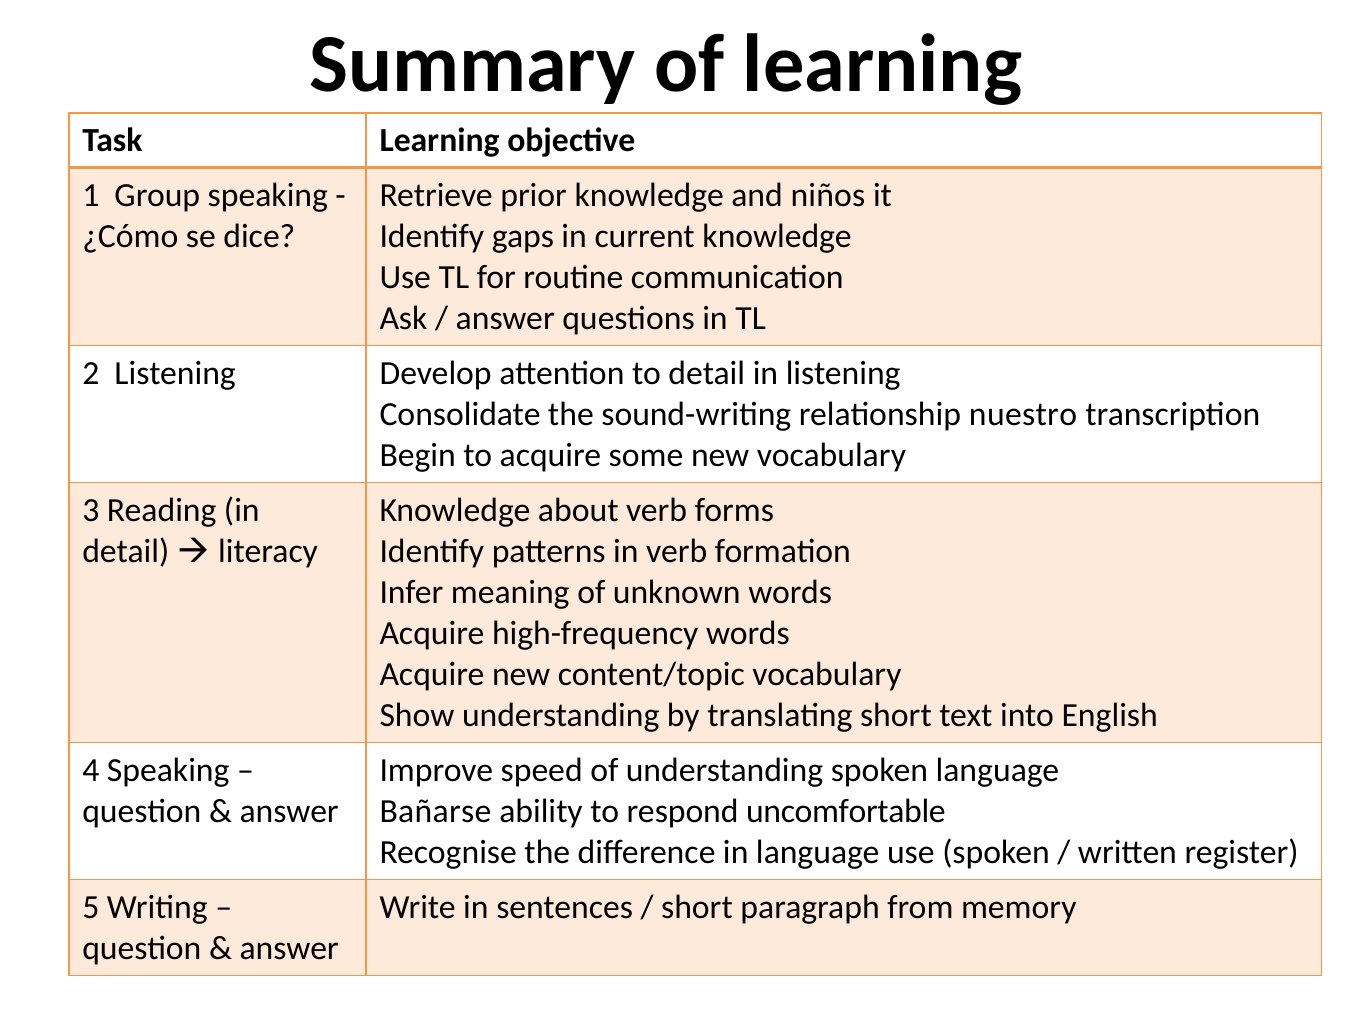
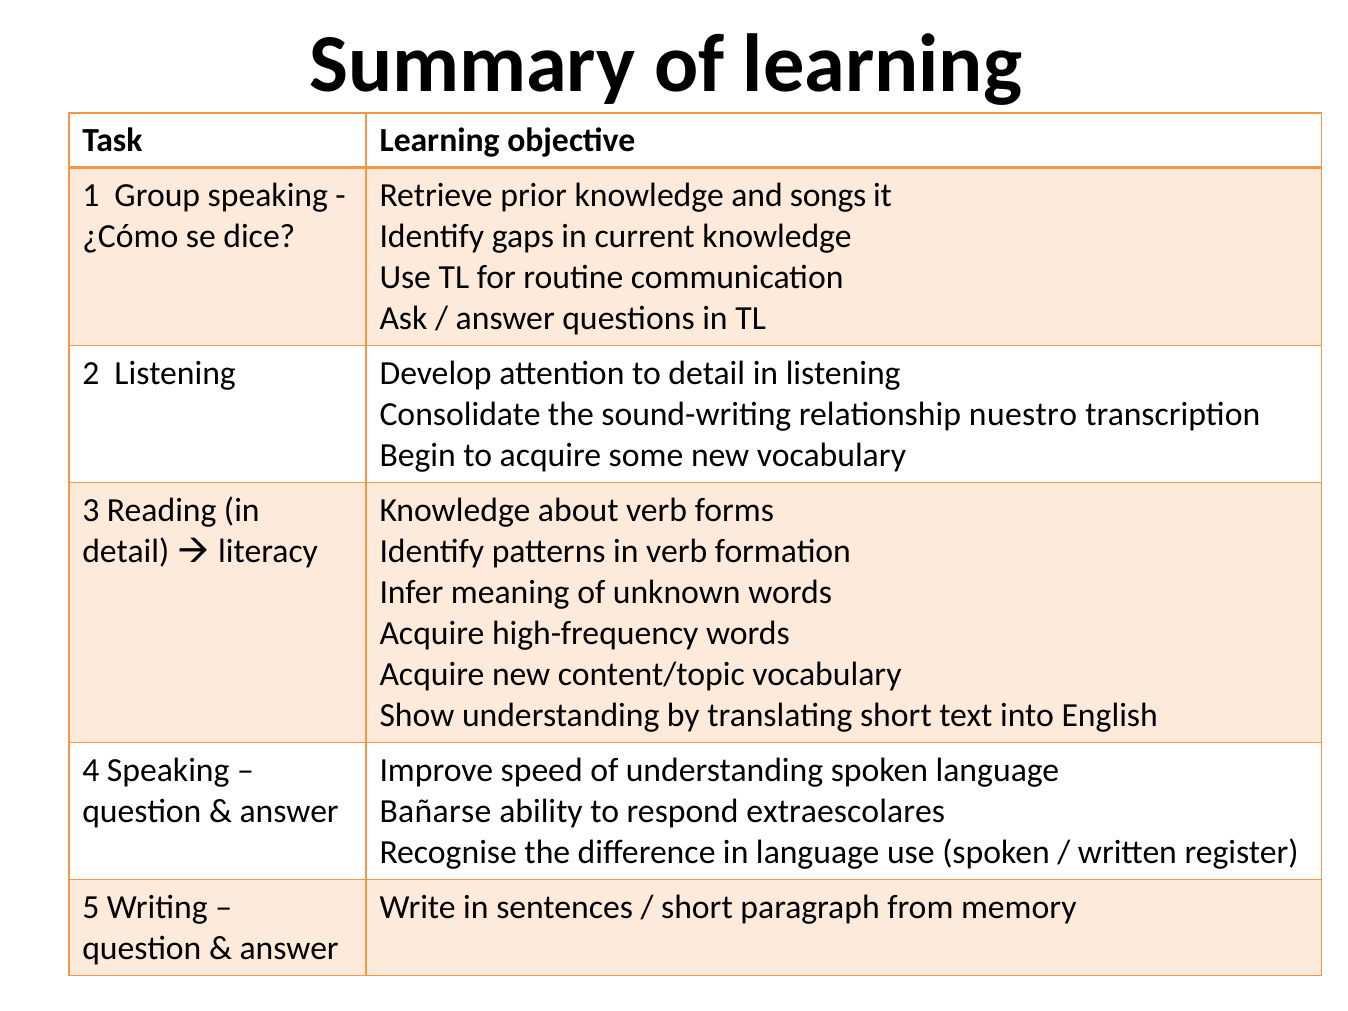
niños: niños -> songs (828, 195)
uncomfortable: uncomfortable -> extraescolares (846, 812)
